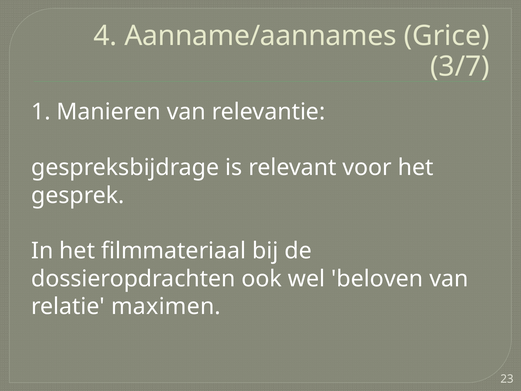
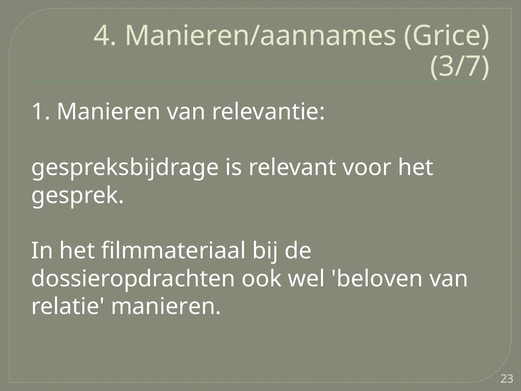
Aanname/aannames: Aanname/aannames -> Manieren/aannames (261, 36)
relatie maximen: maximen -> manieren (166, 306)
